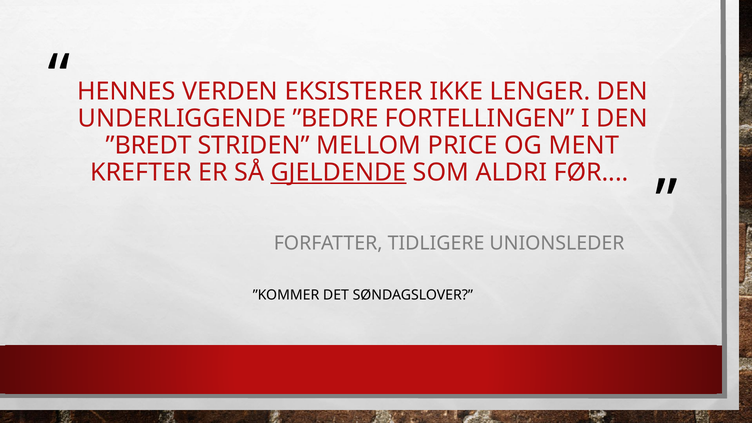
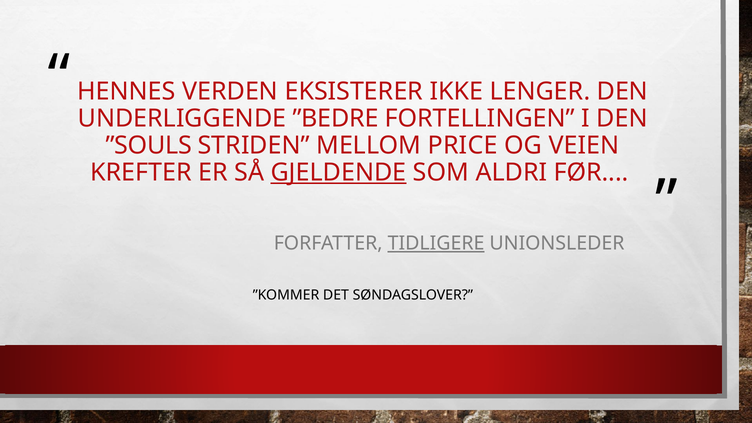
”BREDT: ”BREDT -> ”SOULS (149, 146)
MENT: MENT -> VEIEN (584, 146)
TIDLIGERE underline: none -> present (436, 243)
